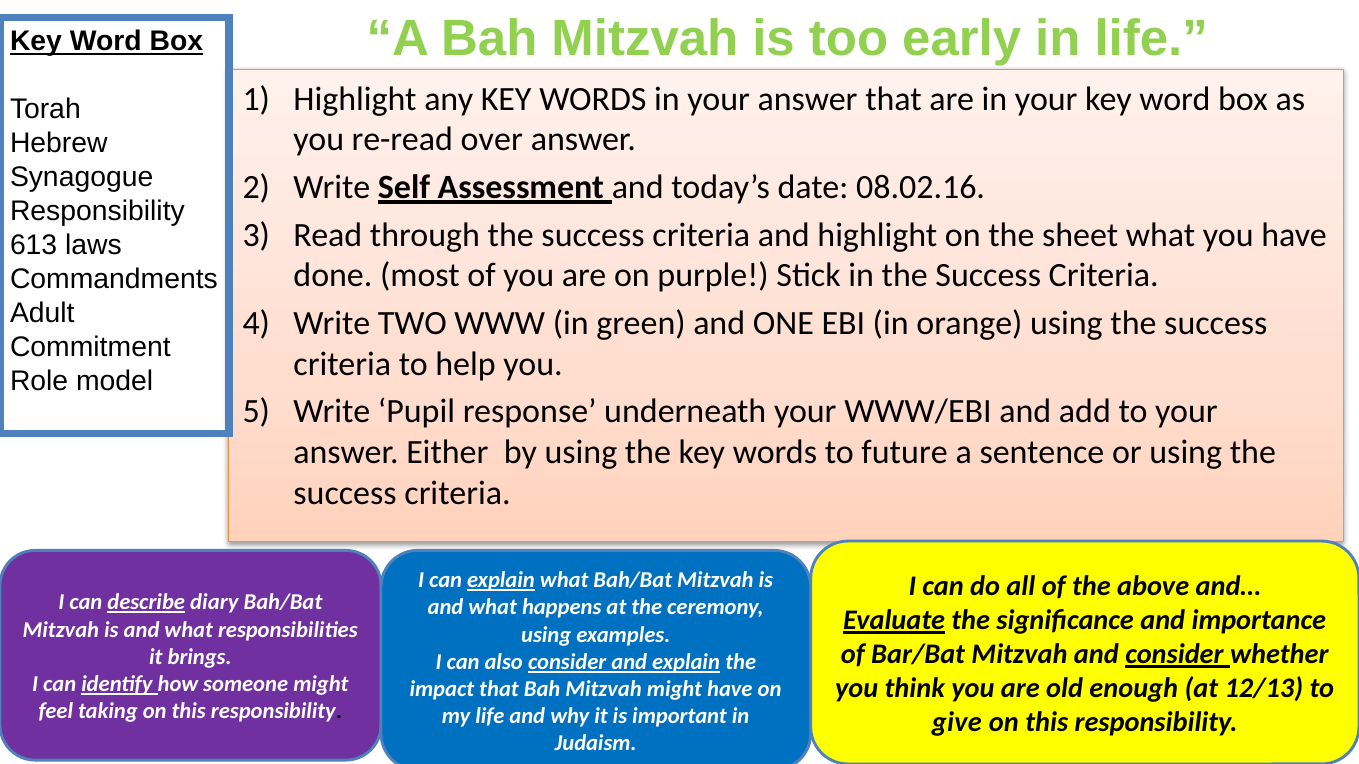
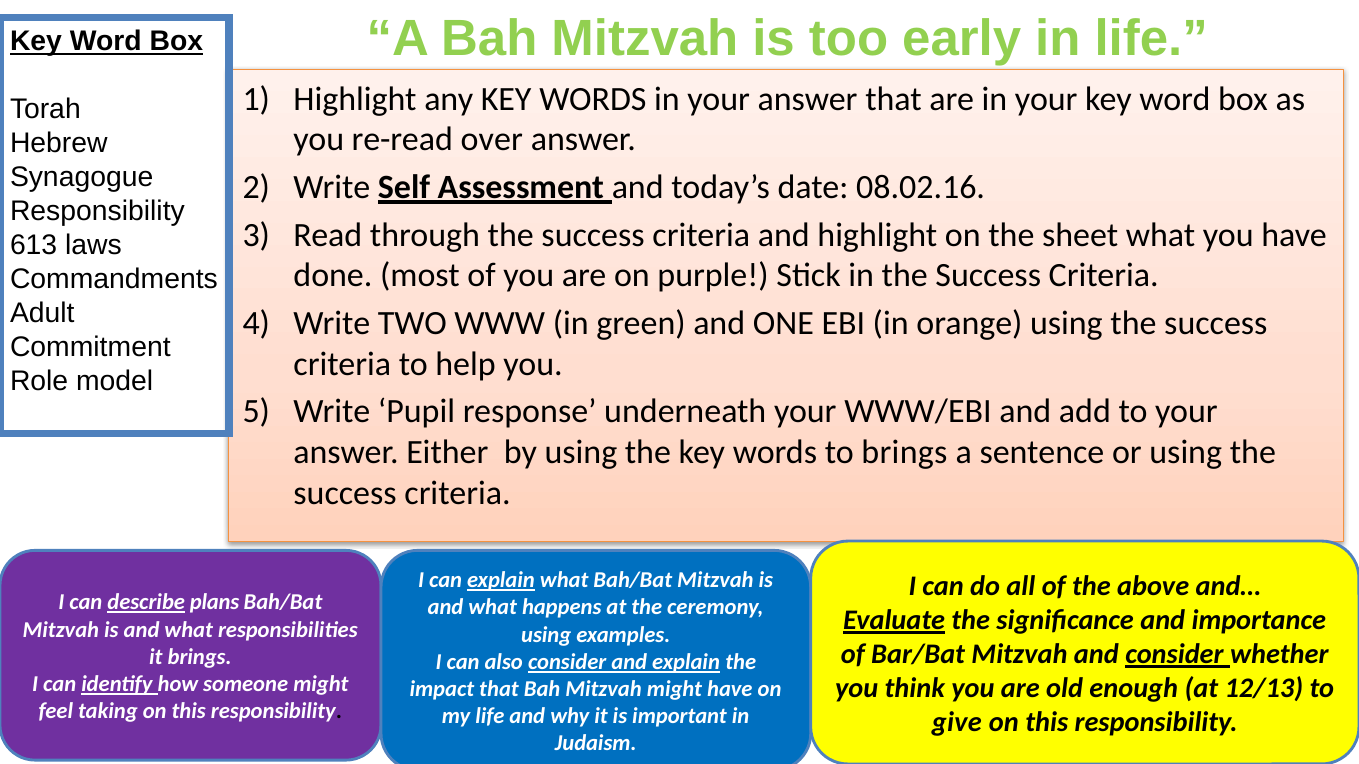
to future: future -> brings (904, 452)
diary: diary -> plans (215, 603)
